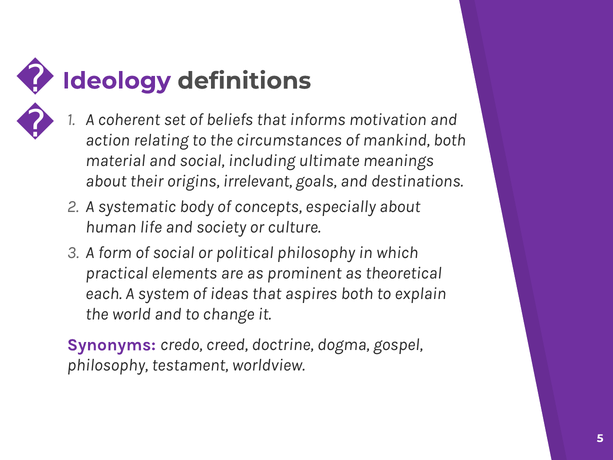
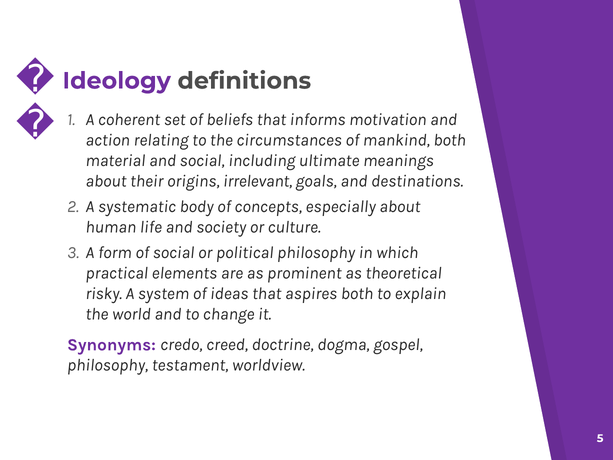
each: each -> risky (104, 293)
